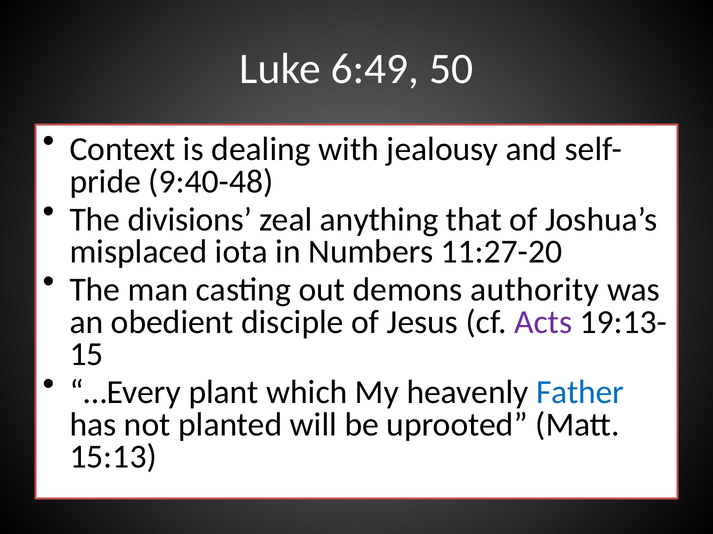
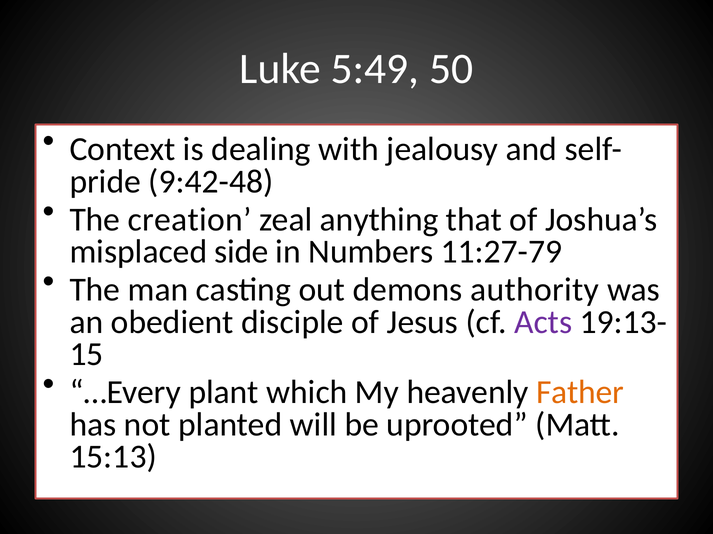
6:49: 6:49 -> 5:49 (375, 69)
9:40-48: 9:40-48 -> 9:42-48 (211, 182)
divisions: divisions -> creation (190, 220)
iota: iota -> side (241, 252)
11:27-20: 11:27-20 -> 11:27-79 (501, 252)
Father colour: blue -> orange (580, 393)
